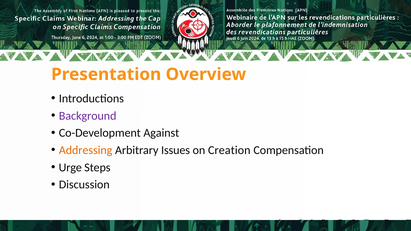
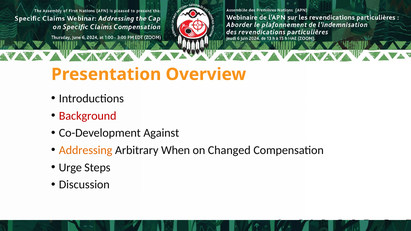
Background colour: purple -> red (88, 116)
Issues: Issues -> When (176, 150)
Creation: Creation -> Changed (229, 150)
